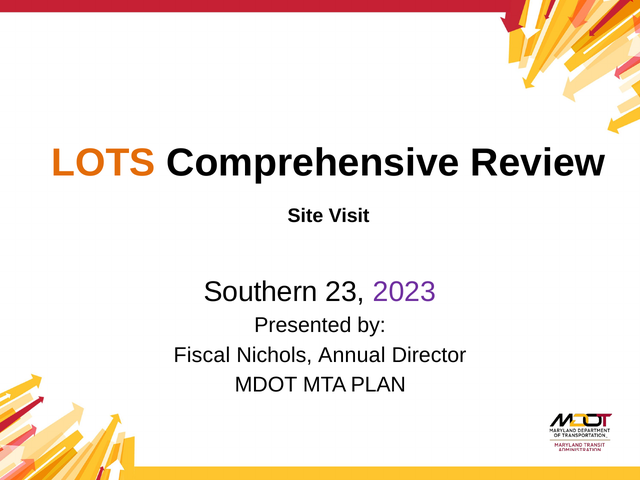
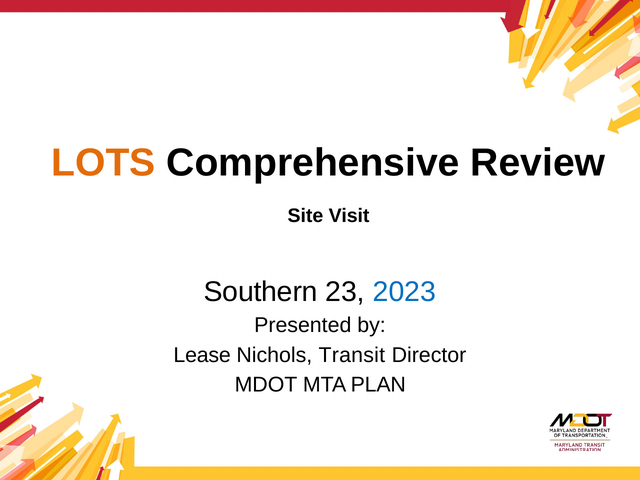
2023 colour: purple -> blue (404, 292)
Fiscal: Fiscal -> Lease (202, 355)
Annual: Annual -> Transit (352, 355)
